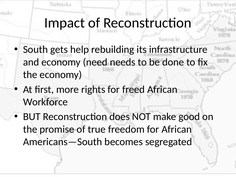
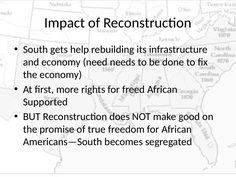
Workforce: Workforce -> Supported (45, 102)
